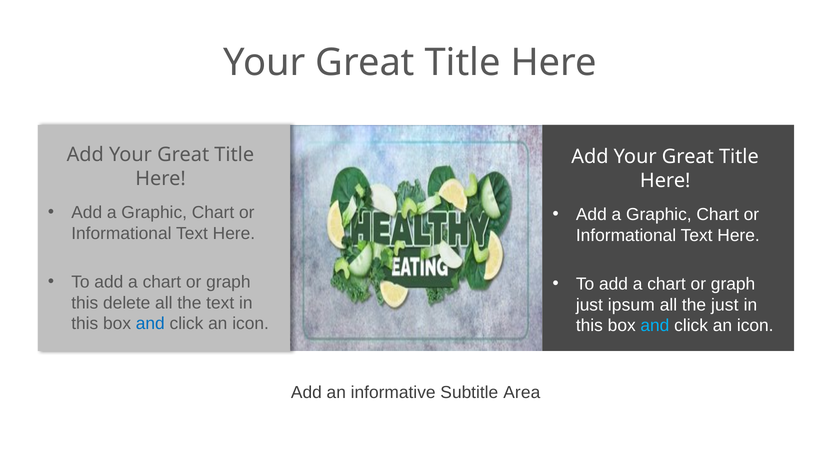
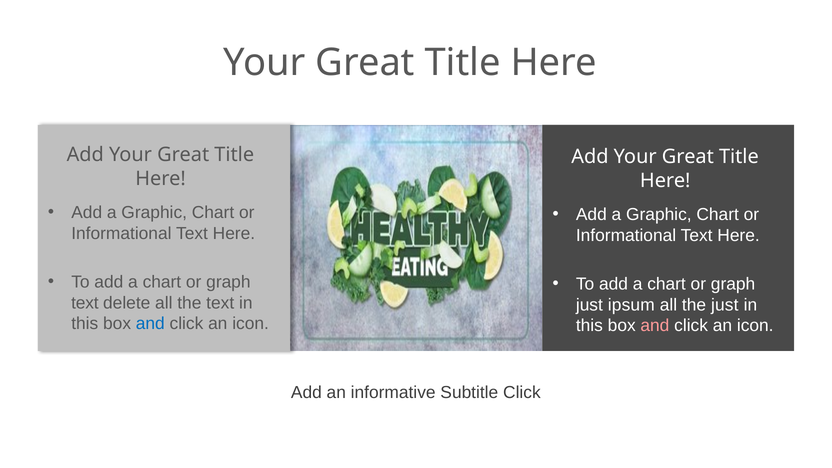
this: this -> text (85, 303)
and colour: light blue -> pink (655, 326)
Subtitle Area: Area -> Click (522, 393)
